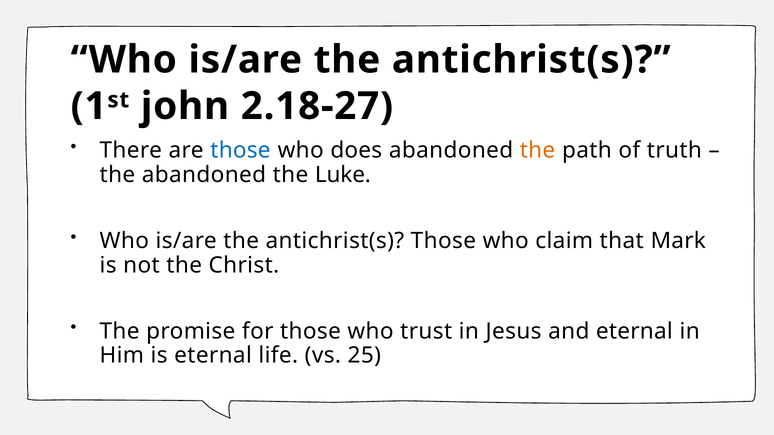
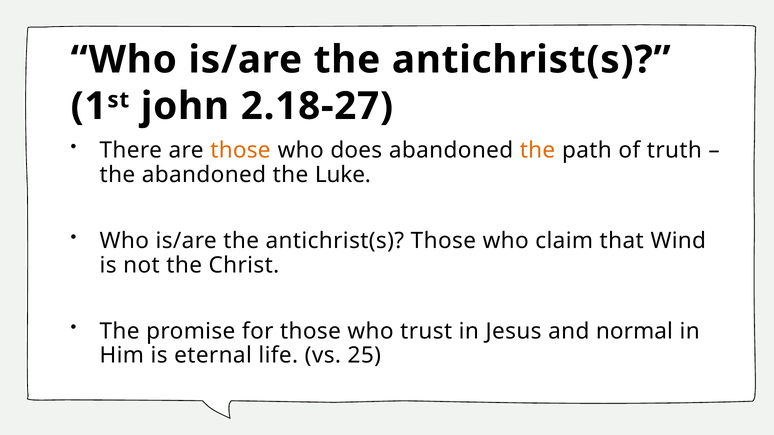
those colour: blue -> orange (240, 151)
Mark: Mark -> Wind (678, 241)
and eternal: eternal -> normal (634, 331)
